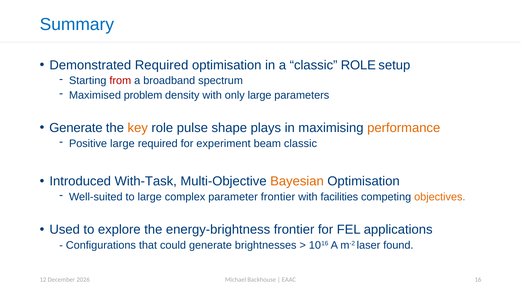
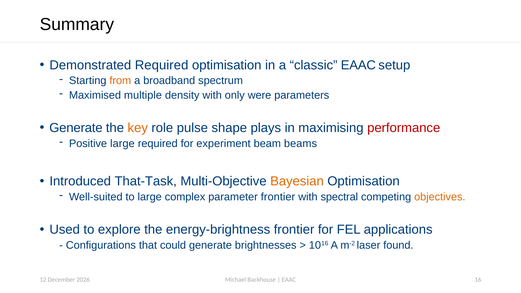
Summary colour: blue -> black (77, 24)
classic ROLE: ROLE -> EAAC (358, 65)
from colour: red -> orange (120, 81)
problem: problem -> multiple (143, 95)
only large: large -> were (260, 95)
performance colour: orange -> red (404, 128)
beam classic: classic -> beams (301, 143)
With-Task: With-Task -> That-Task (146, 181)
facilities: facilities -> spectral (339, 197)
